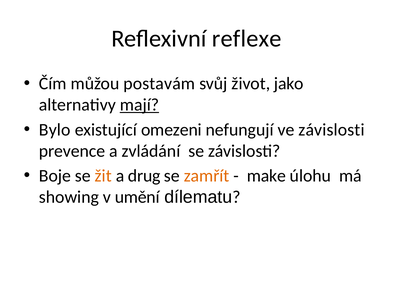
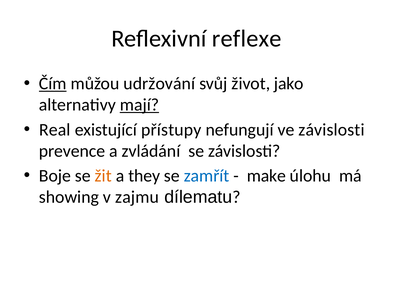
Čím underline: none -> present (53, 84)
postavám: postavám -> udržování (159, 84)
Bylo: Bylo -> Real (55, 130)
omezeni: omezeni -> přístupy (171, 130)
drug: drug -> they (144, 176)
zamřít colour: orange -> blue (207, 176)
umění: umění -> zajmu (137, 197)
